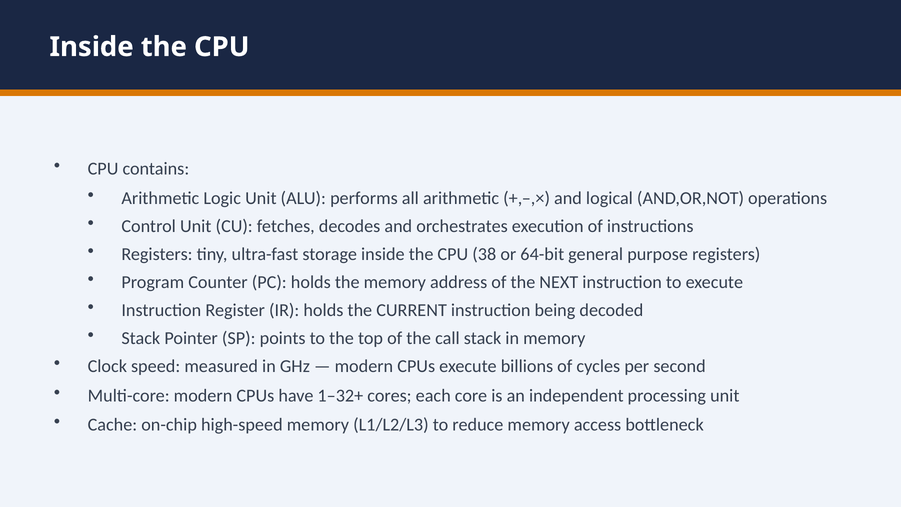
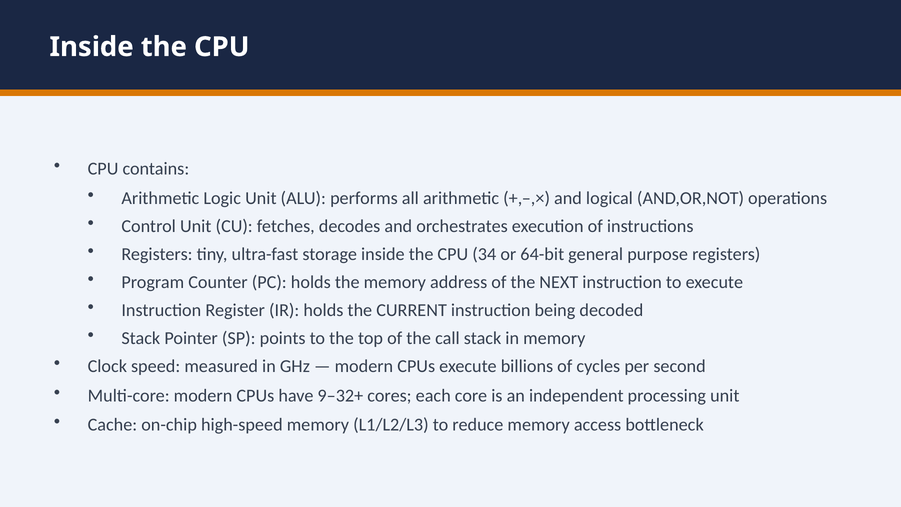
38: 38 -> 34 (484, 254)
1–32+: 1–32+ -> 9–32+ (340, 395)
